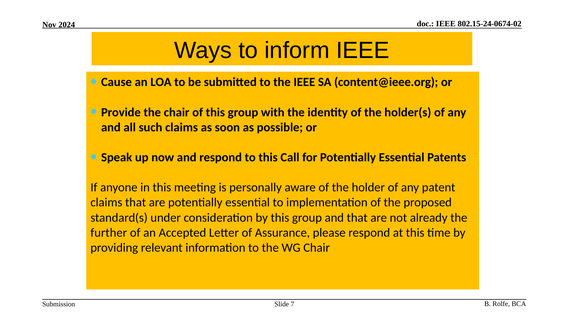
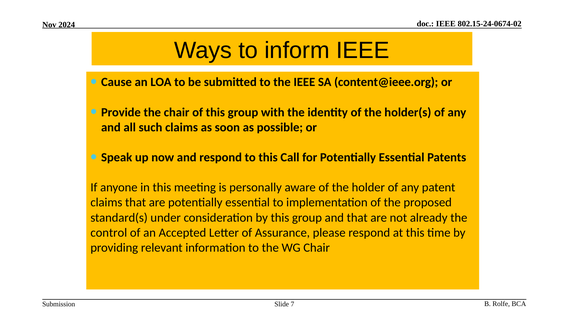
further: further -> control (109, 233)
